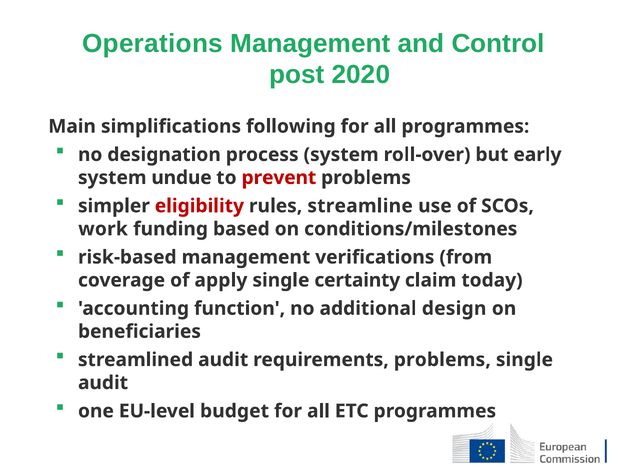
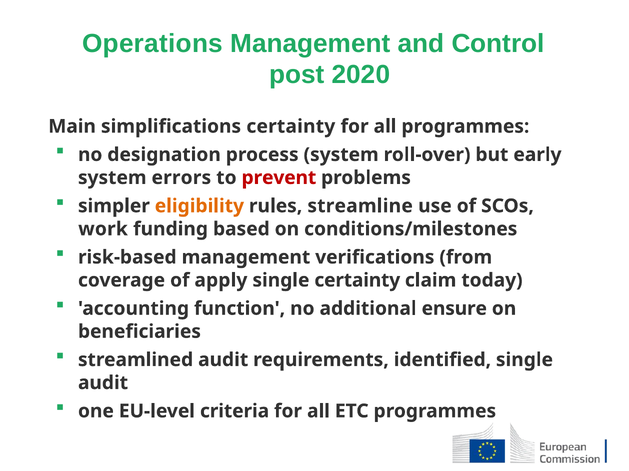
simplifications following: following -> certainty (291, 127)
undue: undue -> errors (181, 178)
eligibility colour: red -> orange (199, 206)
design: design -> ensure (454, 309)
requirements problems: problems -> identified (442, 360)
budget: budget -> criteria (235, 412)
